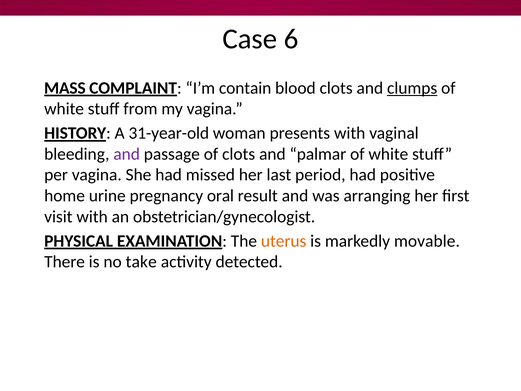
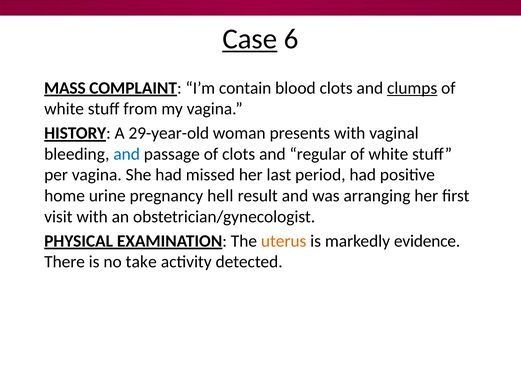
Case underline: none -> present (250, 39)
31-year-old: 31-year-old -> 29-year-old (169, 133)
and colour: purple -> blue (127, 154)
palmar: palmar -> regular (318, 154)
oral: oral -> hell (220, 196)
movable: movable -> evidence (427, 241)
